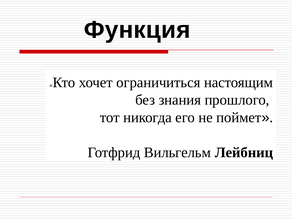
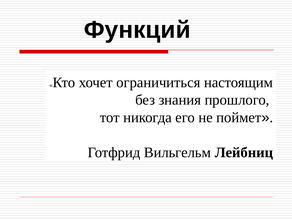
Функция: Функция -> Функций (137, 30)
